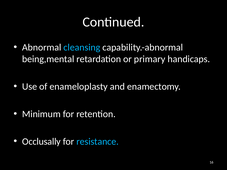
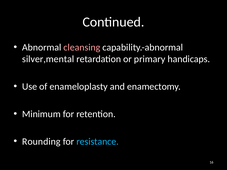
cleansing colour: light blue -> pink (82, 47)
being,mental: being,mental -> silver,mental (48, 59)
Occlusally: Occlusally -> Rounding (41, 142)
